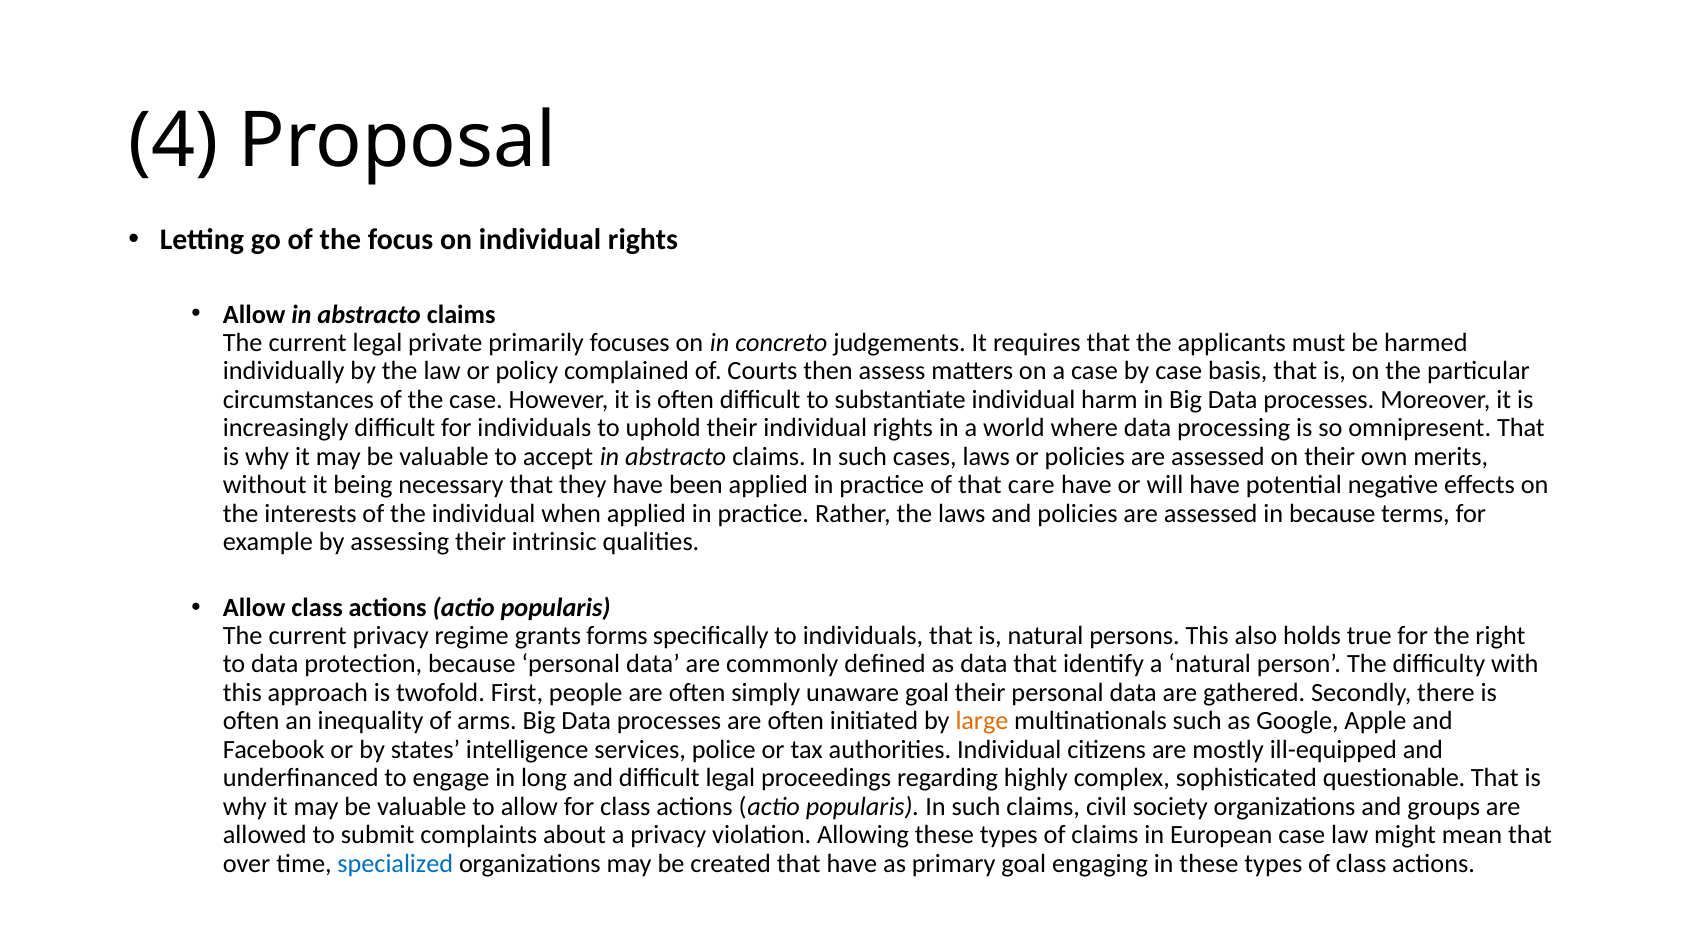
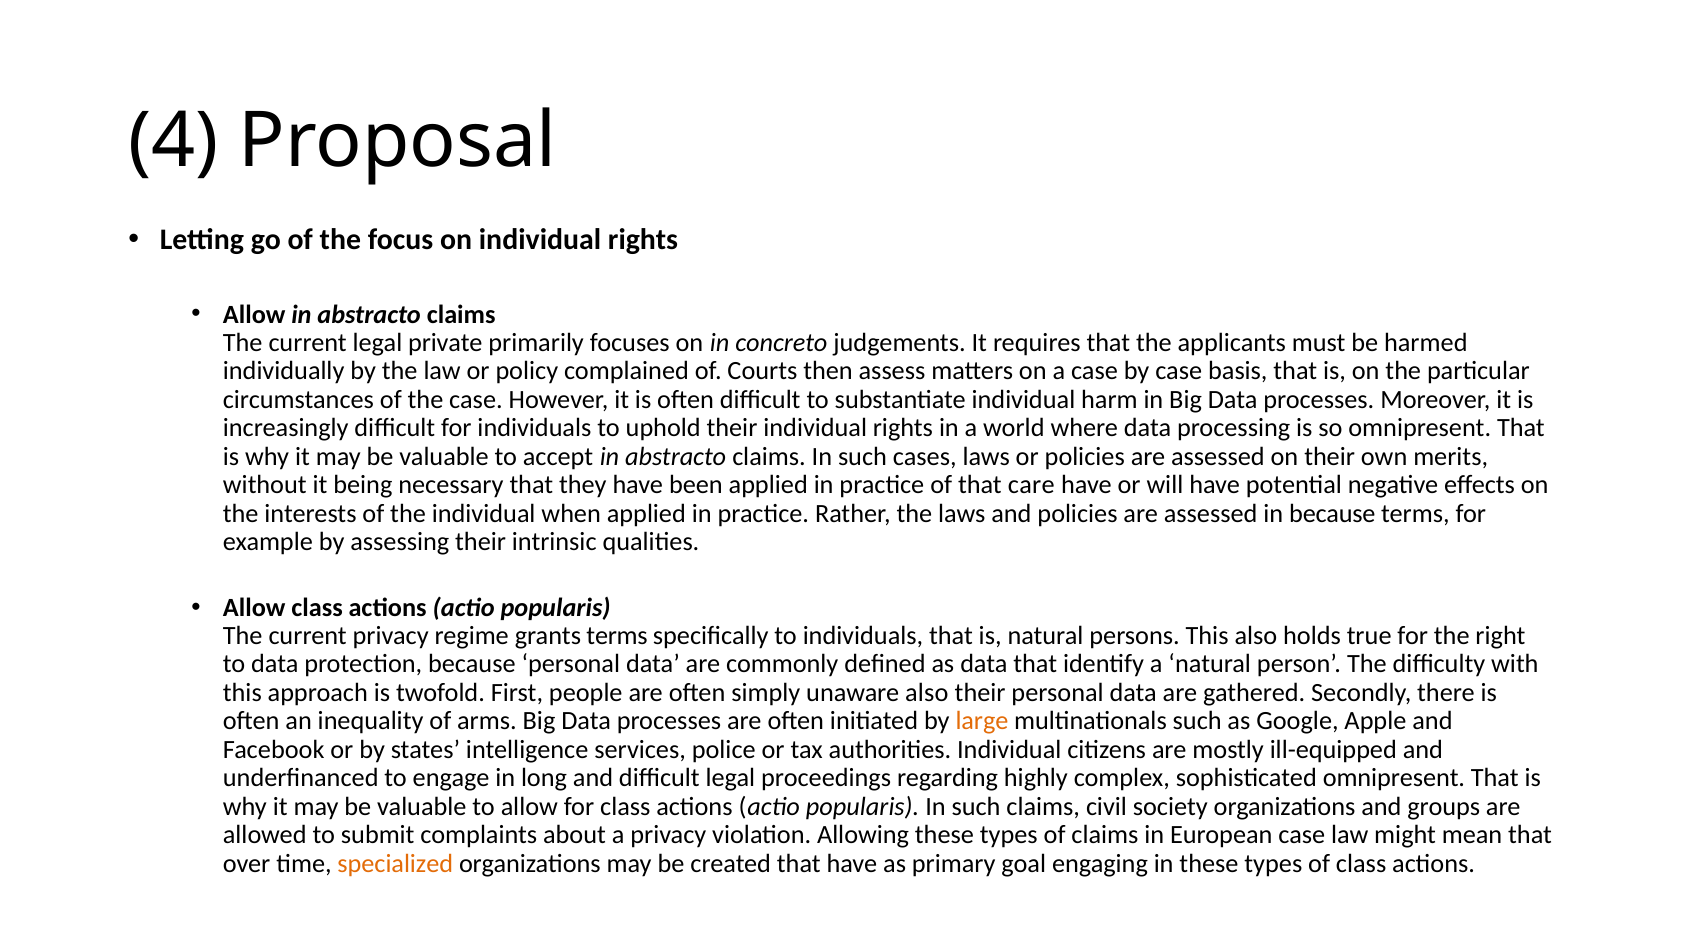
grants forms: forms -> terms (617, 636)
unaware goal: goal -> also (927, 693)
sophisticated questionable: questionable -> omnipresent (1394, 778)
specialized colour: blue -> orange (395, 863)
